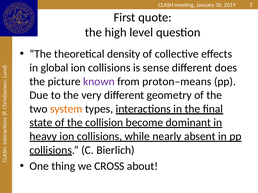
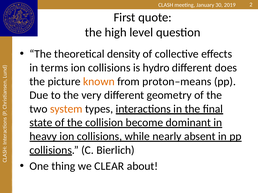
global: global -> terms (54, 68)
sense: sense -> hydro (156, 68)
known colour: purple -> orange (99, 82)
CROSS: CROSS -> CLEAR (109, 167)
